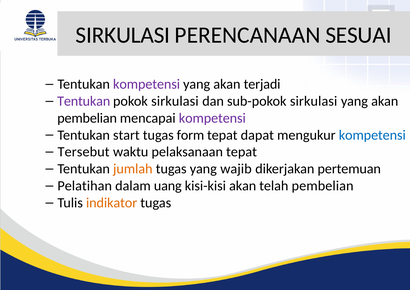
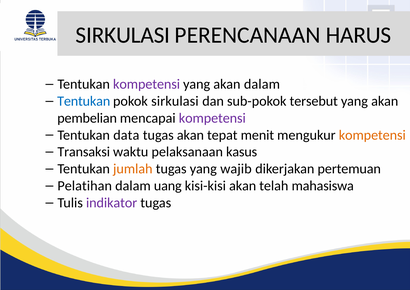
SESUAI: SESUAI -> HARUS (359, 35)
akan terjadi: terjadi -> dalam (262, 84)
Tentukan colour: purple -> blue (84, 101)
sub-pokok sirkulasi: sirkulasi -> tersebut (314, 101)
start: start -> data (126, 135)
tugas form: form -> akan (190, 135)
dapat: dapat -> menit (257, 135)
kompetensi colour: blue -> orange (372, 135)
Tersebut: Tersebut -> Transaksi (84, 152)
pelaksanaan tepat: tepat -> kasus (242, 152)
telah pembelian: pembelian -> mahasiswa (323, 186)
indikator colour: orange -> purple (112, 203)
